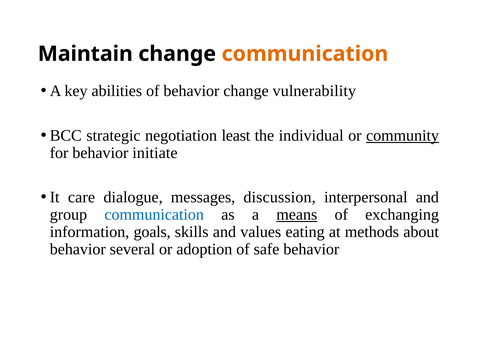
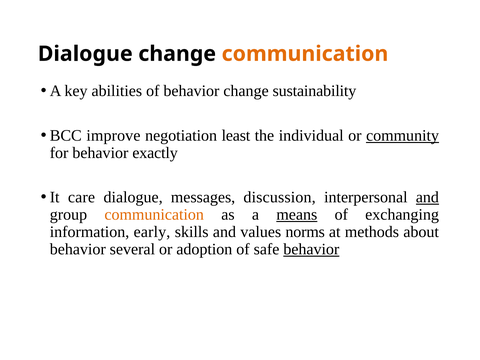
Maintain: Maintain -> Dialogue (85, 54)
vulnerability: vulnerability -> sustainability (314, 91)
strategic: strategic -> improve (113, 136)
initiate: initiate -> exactly (155, 153)
and underline: none -> present (427, 197)
communication colour: blue -> orange (154, 215)
goals: goals -> early (152, 232)
eating: eating -> norms (305, 232)
behavior underline: none -> present (311, 249)
